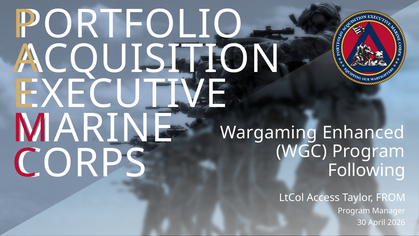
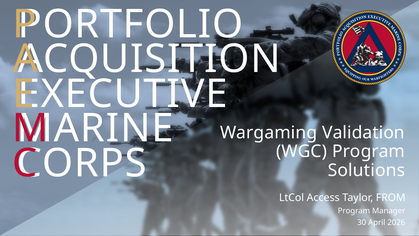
Enhanced: Enhanced -> Validation (364, 132)
Following: Following -> Solutions (366, 170)
